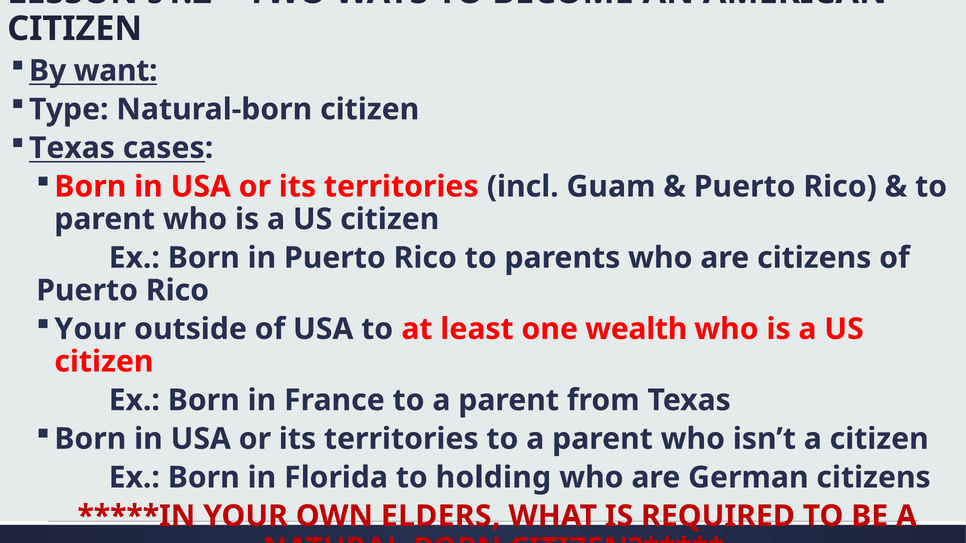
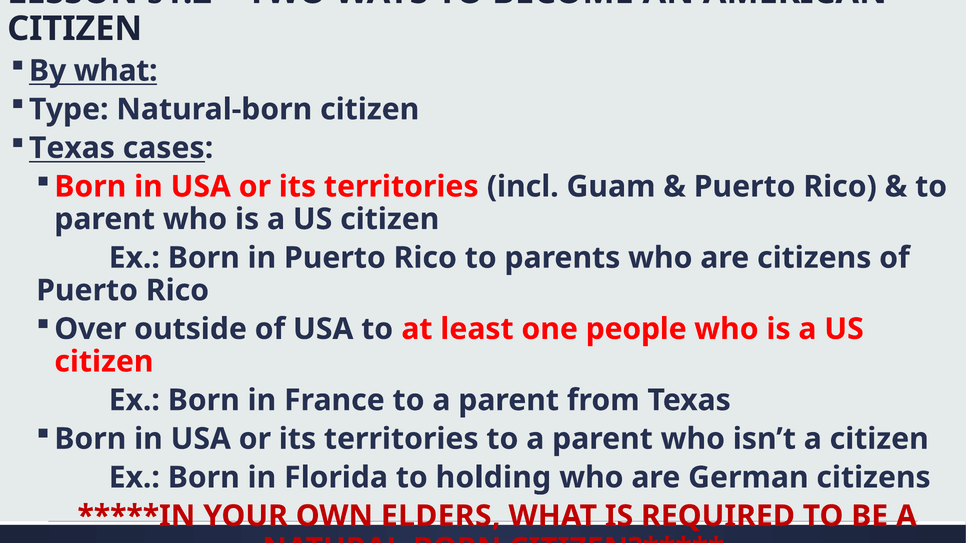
By want: want -> what (116, 71)
Your: Your -> Over (90, 329)
wealth: wealth -> people (636, 329)
